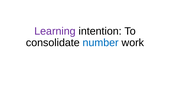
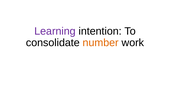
number colour: blue -> orange (101, 42)
